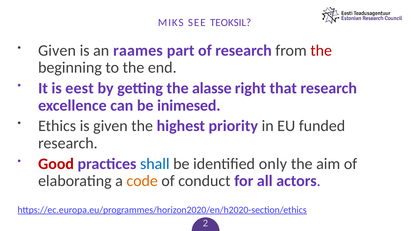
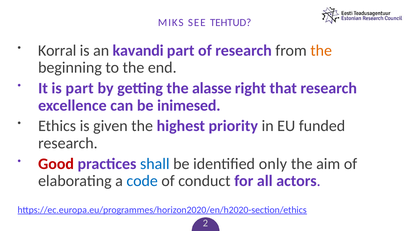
TEOKSIL: TEOKSIL -> TEHTUD (231, 23)
Given: Given -> Korral (57, 51)
raames: raames -> kavandi (138, 51)
the colour: red -> orange (321, 51)
is eest: eest -> part (80, 88)
code colour: orange -> blue (142, 181)
